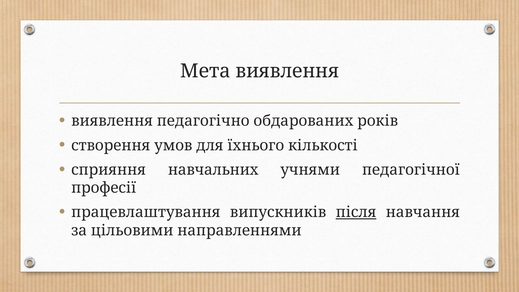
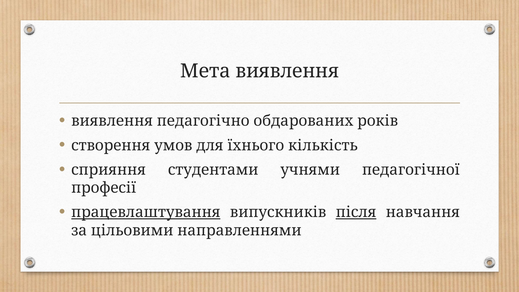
кількості: кількості -> кількість (323, 145)
навчальних: навчальних -> студентами (213, 170)
працевлаштування underline: none -> present (146, 212)
